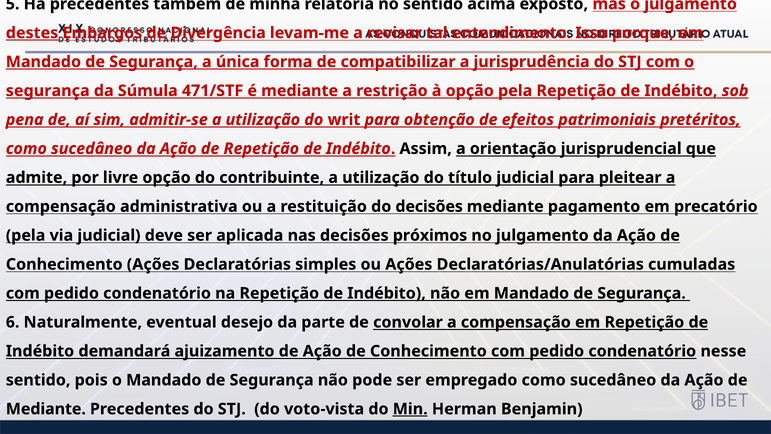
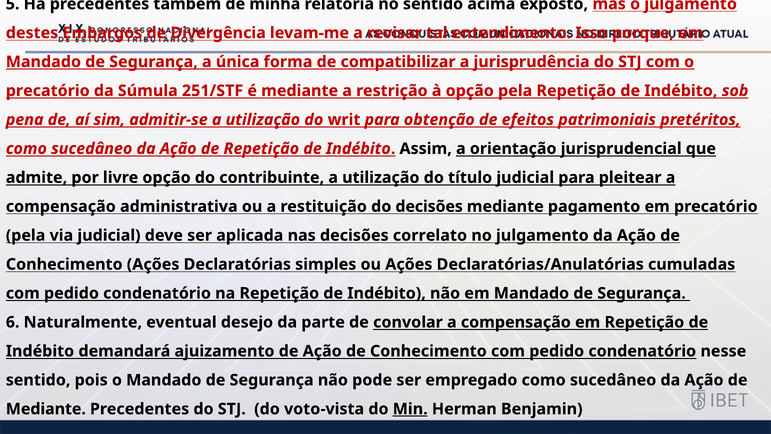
destes underline: present -> none (32, 33)
segurança: segurança -> precatório (48, 91)
471/STF: 471/STF -> 251/STF (213, 91)
próximos: próximos -> correlato (430, 235)
